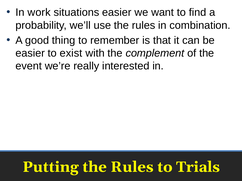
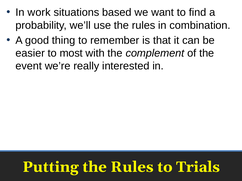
situations easier: easier -> based (117, 12)
exist: exist -> most (71, 53)
